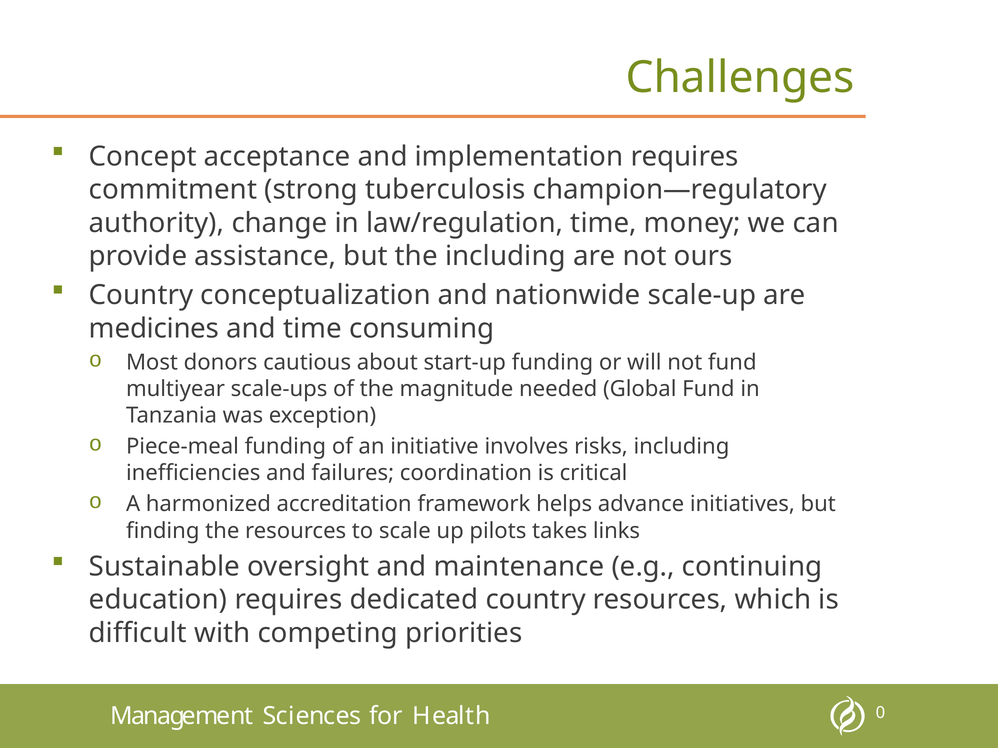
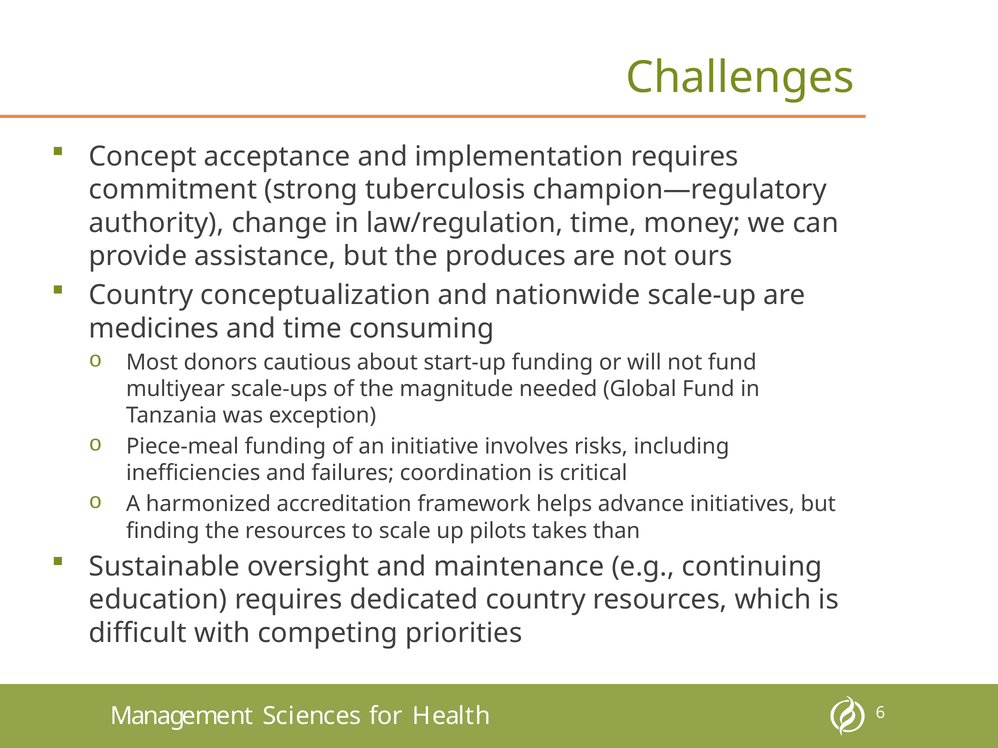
the including: including -> produces (506, 256)
links: links -> than (617, 531)
0: 0 -> 6 (880, 713)
